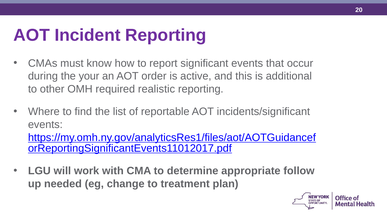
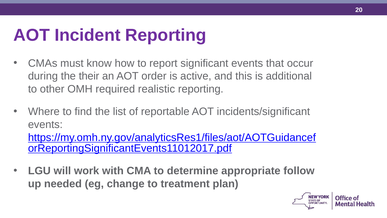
your: your -> their (89, 76)
